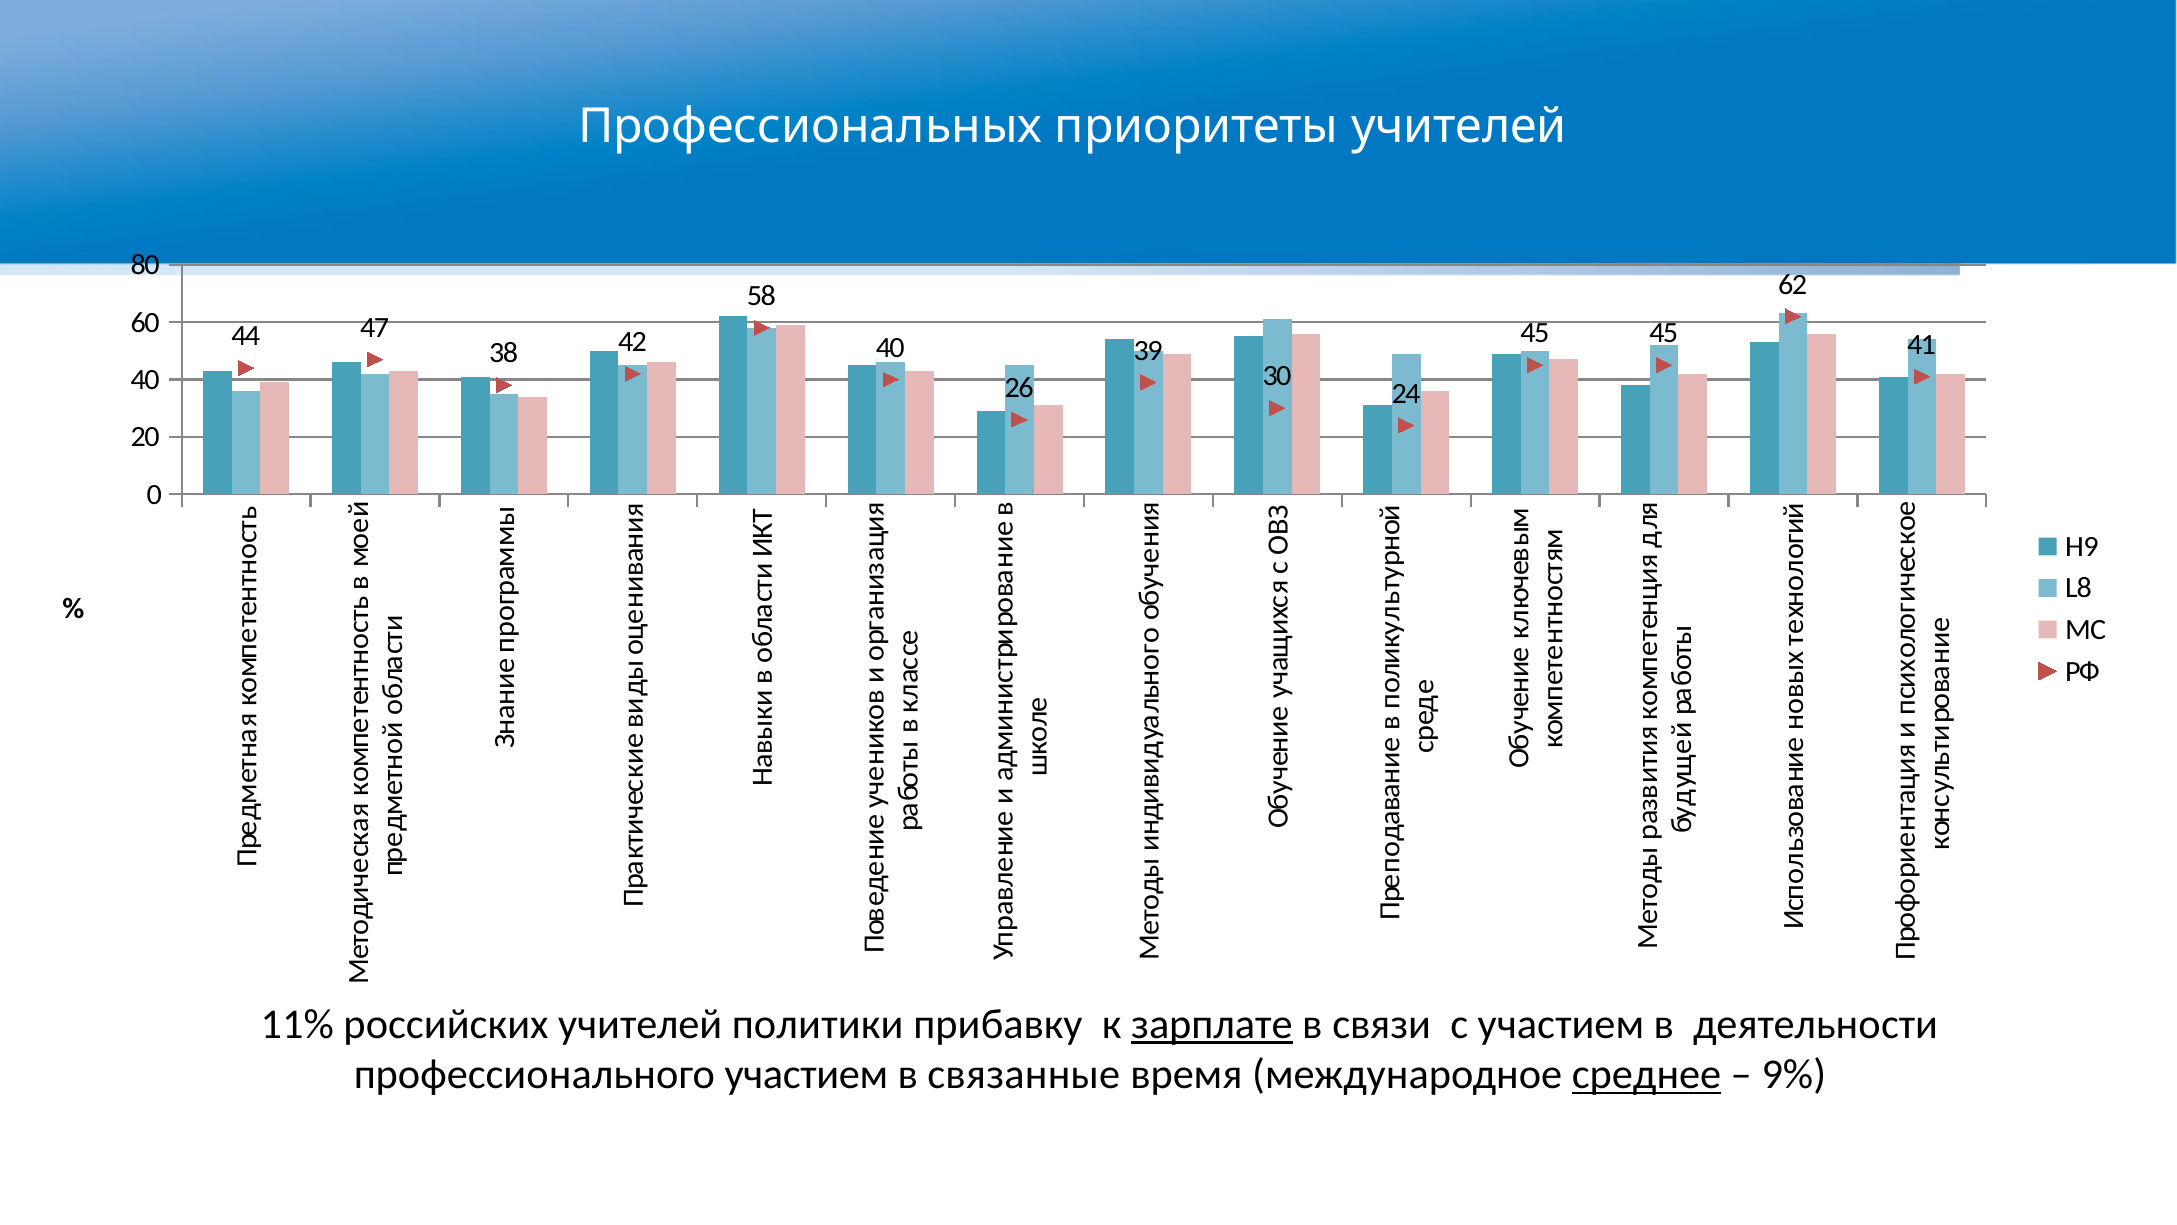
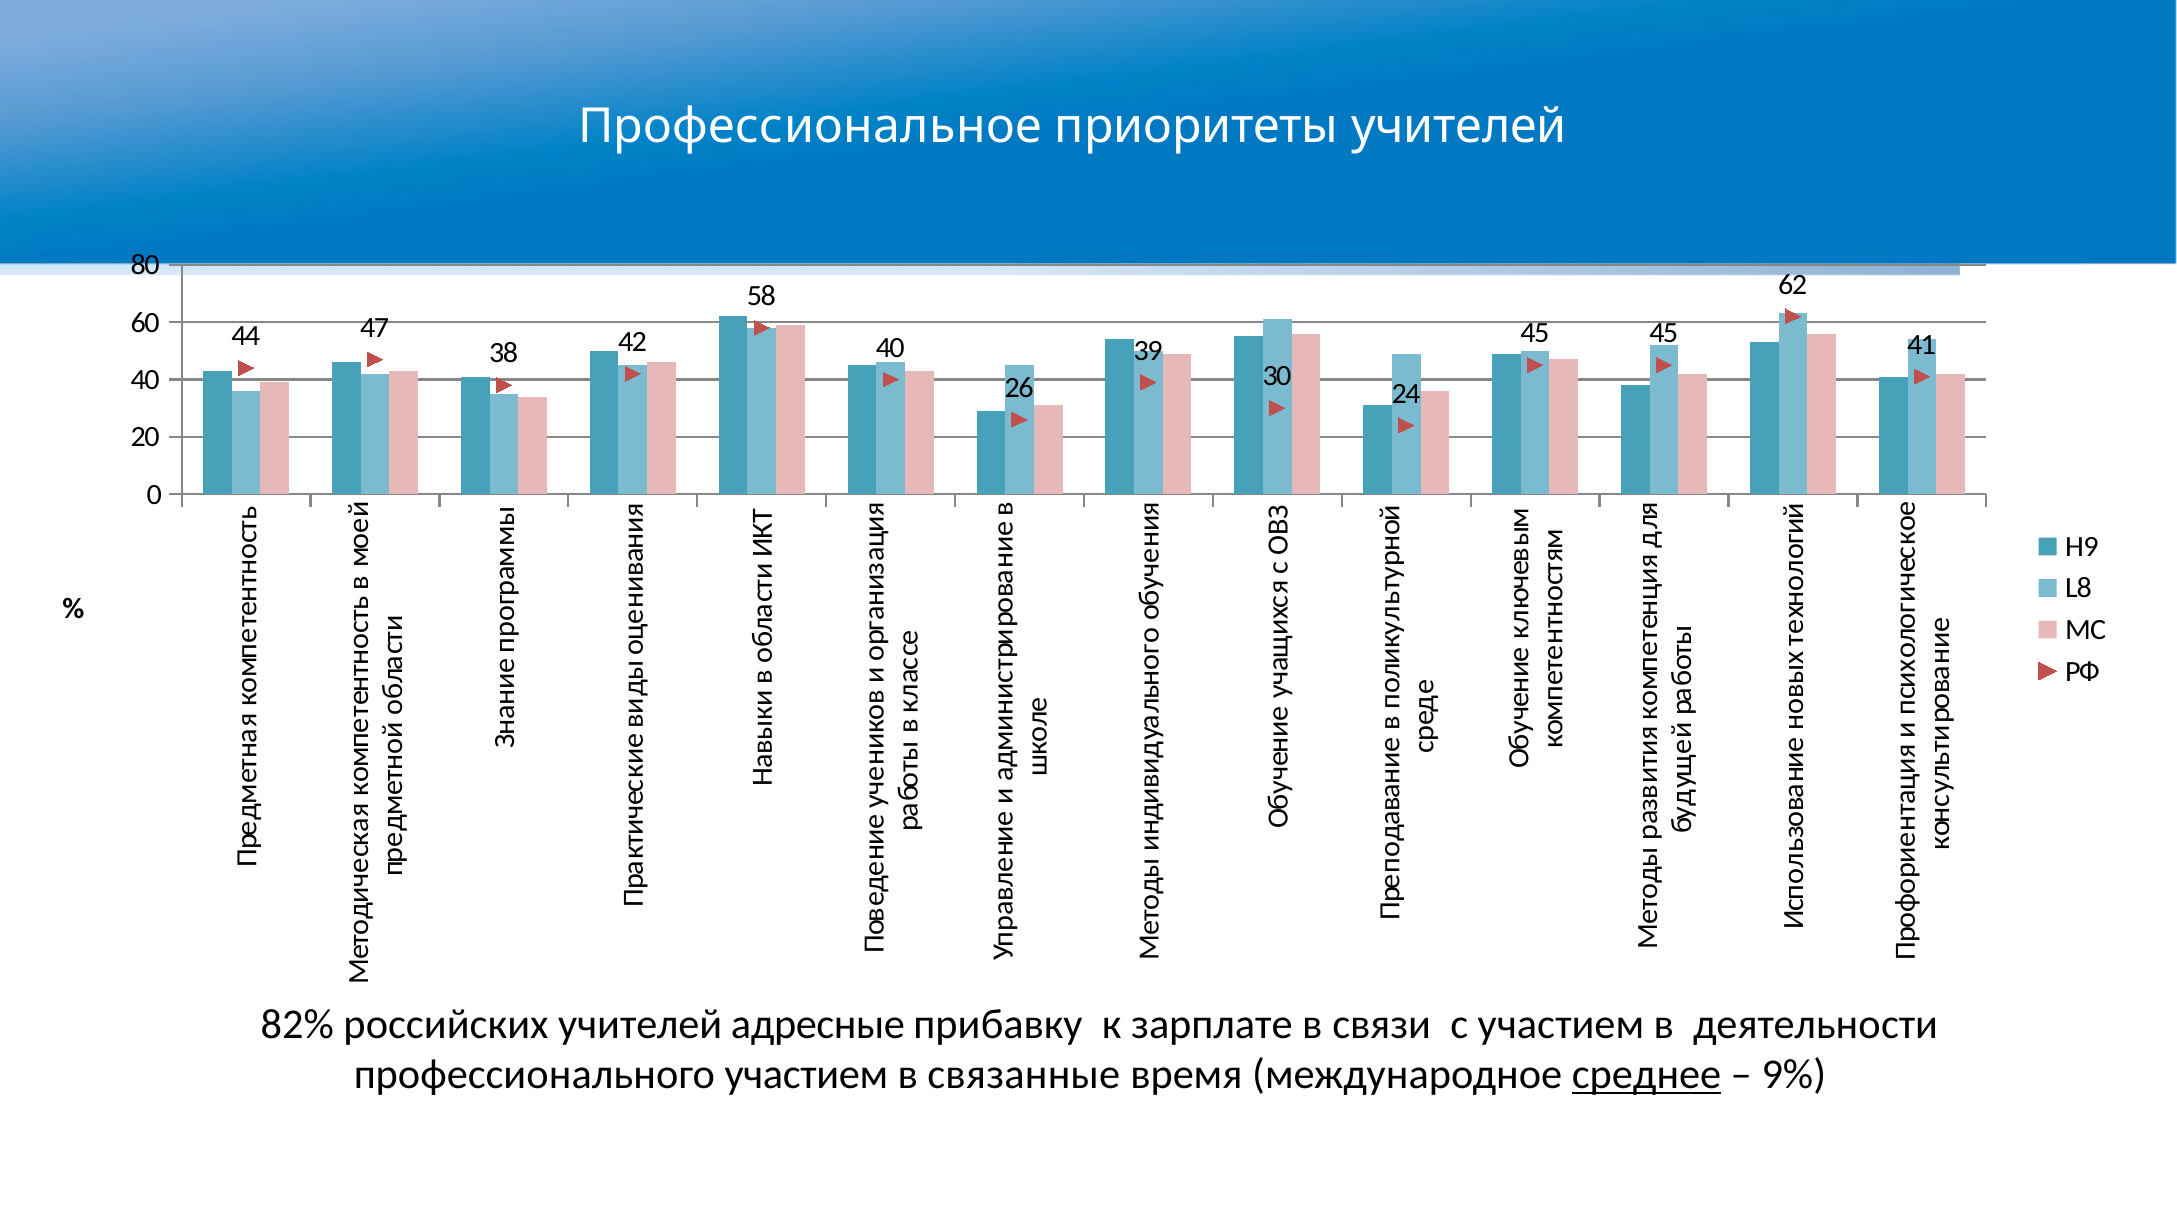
Профессиональных: Профессиональных -> Профессиональное (810, 127)
11%: 11% -> 82% (297, 1024)
политики: политики -> адресные (818, 1024)
зарплате underline: present -> none (1212, 1024)
